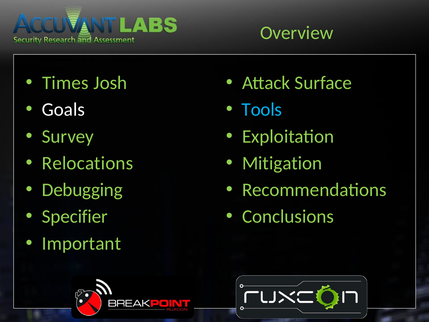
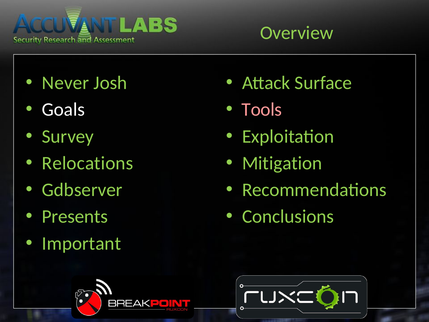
Times: Times -> Never (65, 83)
Tools colour: light blue -> pink (262, 110)
Debugging: Debugging -> Gdbserver (82, 190)
Specifier: Specifier -> Presents (75, 216)
